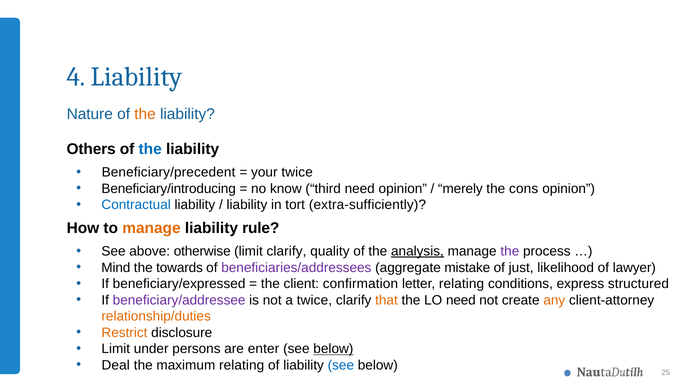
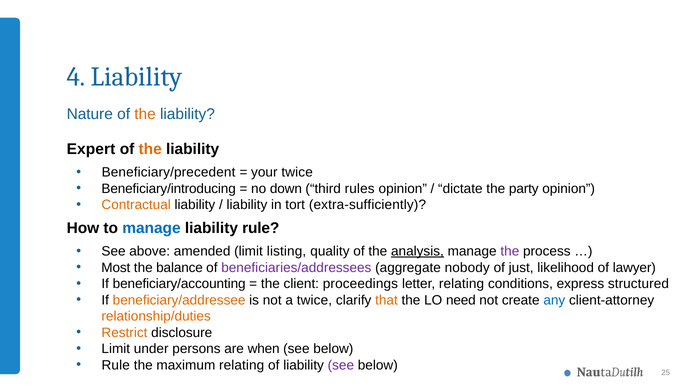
Others: Others -> Expert (91, 149)
the colour: blue -> orange (150, 149)
know: know -> down (286, 189)
third need: need -> rules (360, 189)
merely: merely -> dictate (460, 189)
cons: cons -> party (524, 189)
Contractual colour: blue -> orange (136, 205)
manage colour: orange -> blue (151, 228)
otherwise: otherwise -> amended (202, 251)
limit clarify: clarify -> listing (287, 251)
Mind: Mind -> Most (116, 268)
towards: towards -> balance (180, 268)
mistake: mistake -> nobody (467, 268)
beneficiary/expressed: beneficiary/expressed -> beneficiary/accounting (179, 284)
confirmation: confirmation -> proceedings (360, 284)
beneficiary/addressee colour: purple -> orange (179, 300)
any colour: orange -> blue (554, 300)
enter: enter -> when (264, 349)
below underline: present -> none (333, 349)
Deal: Deal -> Rule (116, 365)
see colour: blue -> purple (341, 365)
